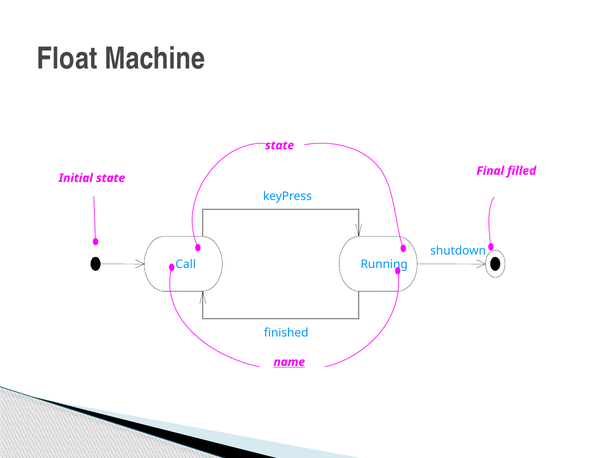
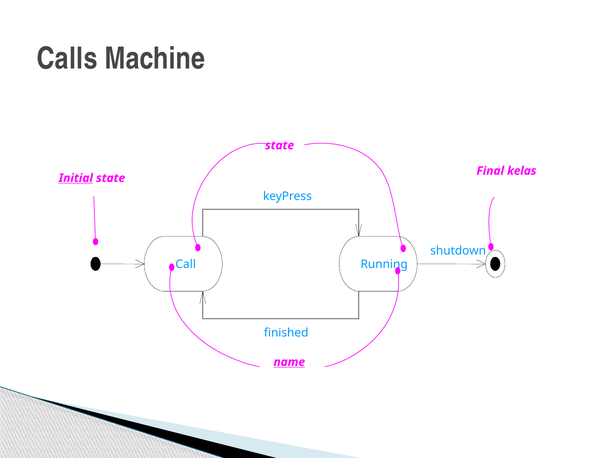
Float: Float -> Calls (67, 59)
filled: filled -> kelas (522, 171)
Initial underline: none -> present (76, 178)
